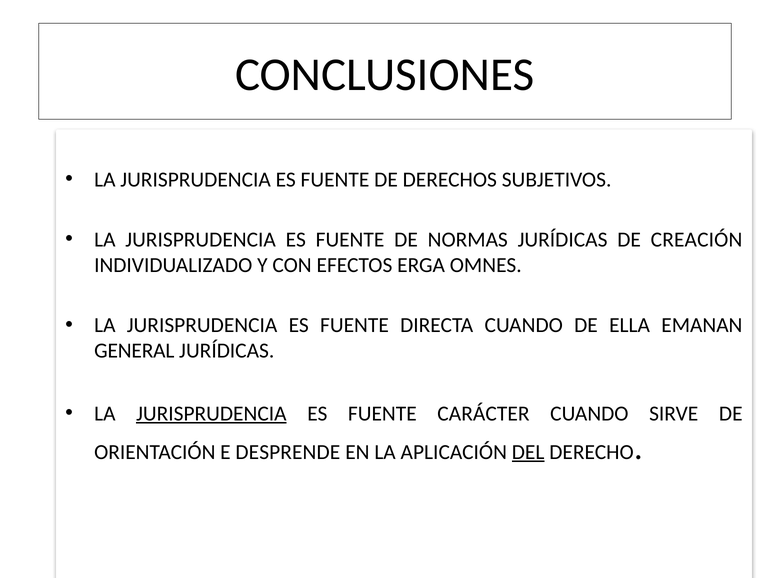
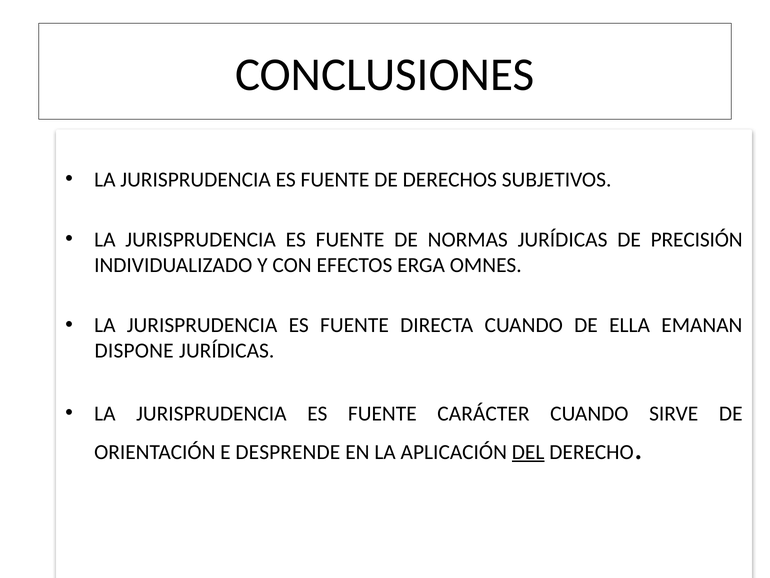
CREACIÓN: CREACIÓN -> PRECISIÓN (697, 239)
GENERAL: GENERAL -> DISPONE (134, 351)
JURISPRUDENCIA underline: present -> none (211, 413)
